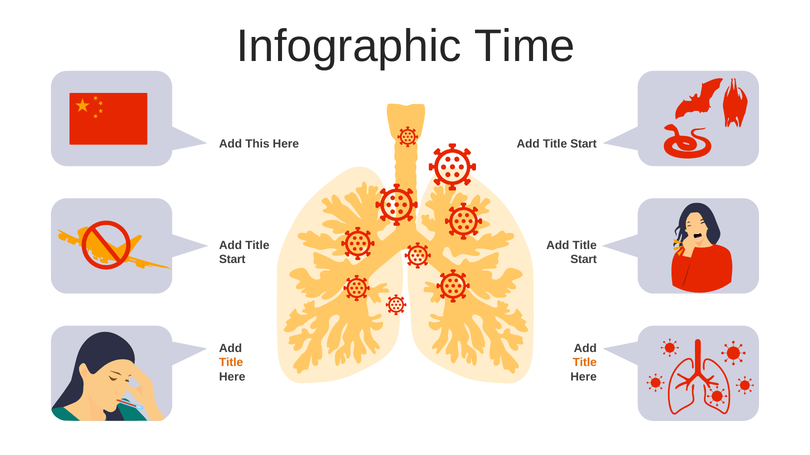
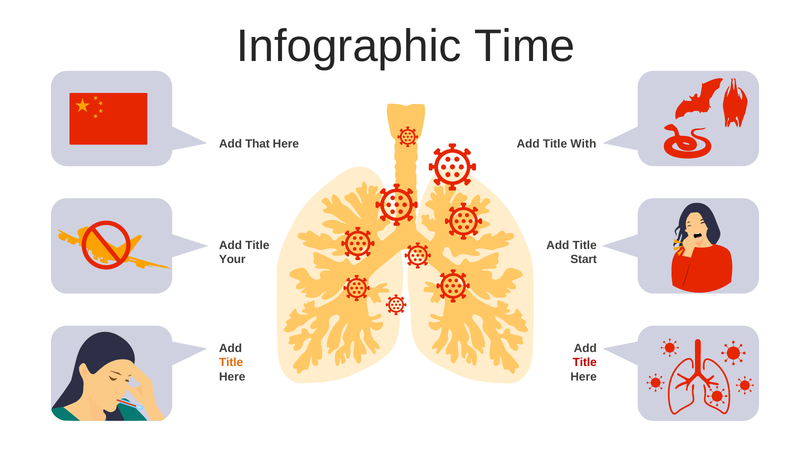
This: This -> That (257, 144)
Start: Start -> With (583, 144)
Start: Start -> Your (232, 260)
Title colour: orange -> red (585, 363)
